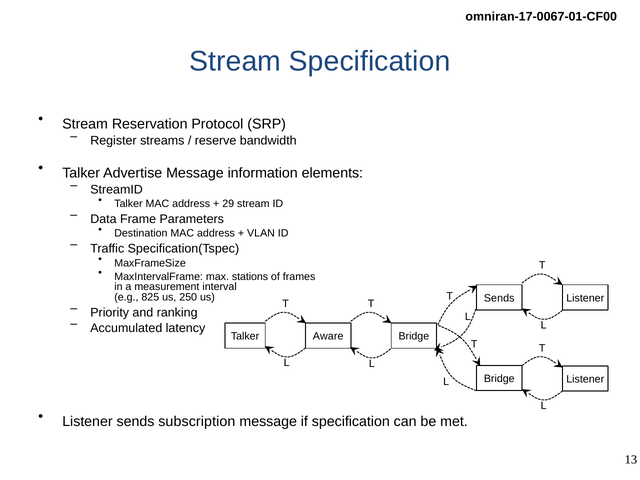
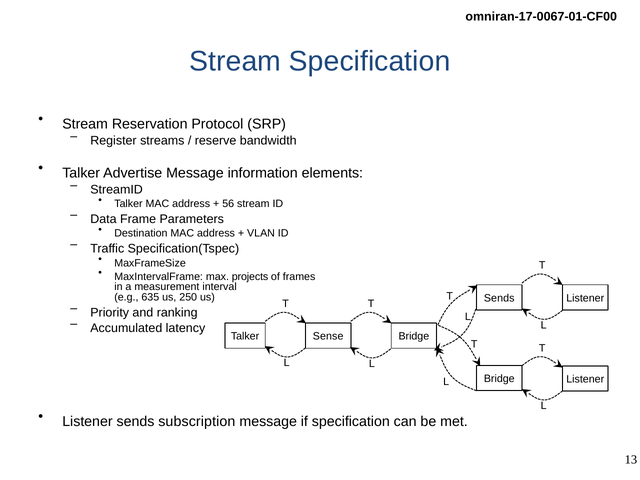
29: 29 -> 56 (228, 204)
stations: stations -> projects (250, 277)
825: 825 -> 635 (150, 297)
Aware: Aware -> Sense (328, 336)
